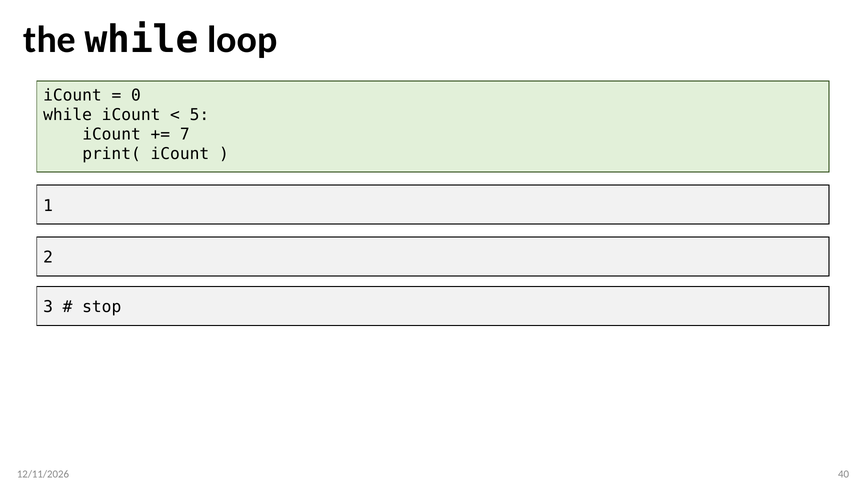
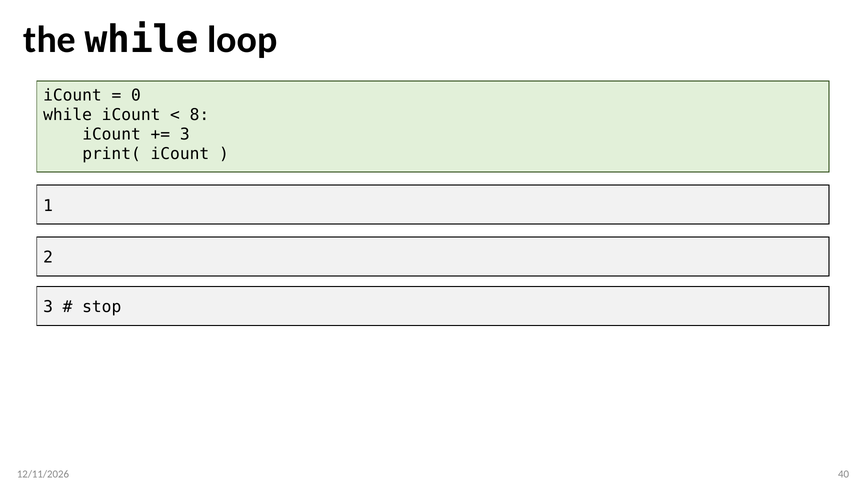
5: 5 -> 8 (199, 115)
7: 7 -> 3 (185, 134)
